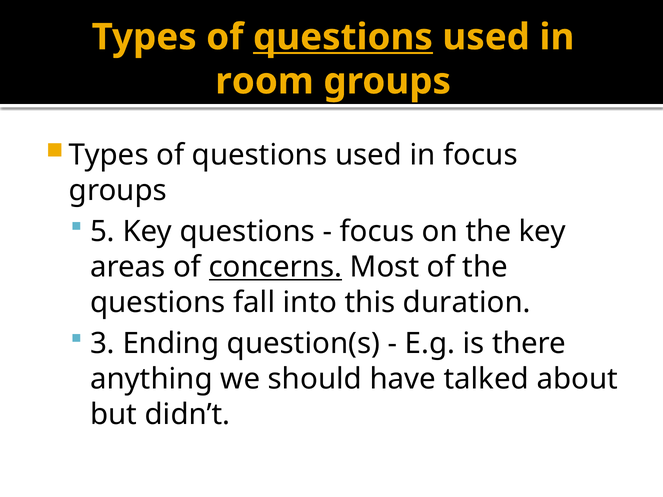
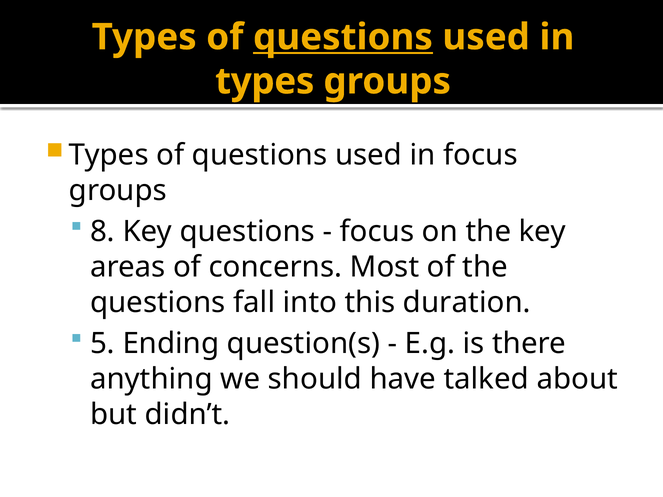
room: room -> types (265, 81)
5: 5 -> 8 (103, 232)
concerns underline: present -> none (275, 267)
3: 3 -> 5 (103, 344)
